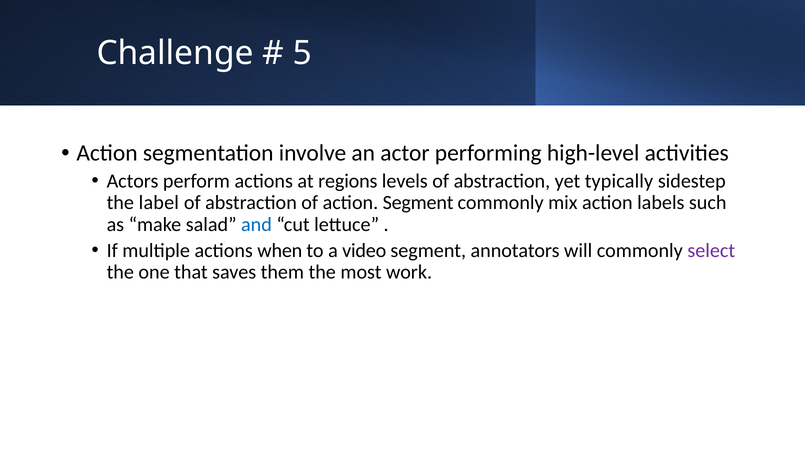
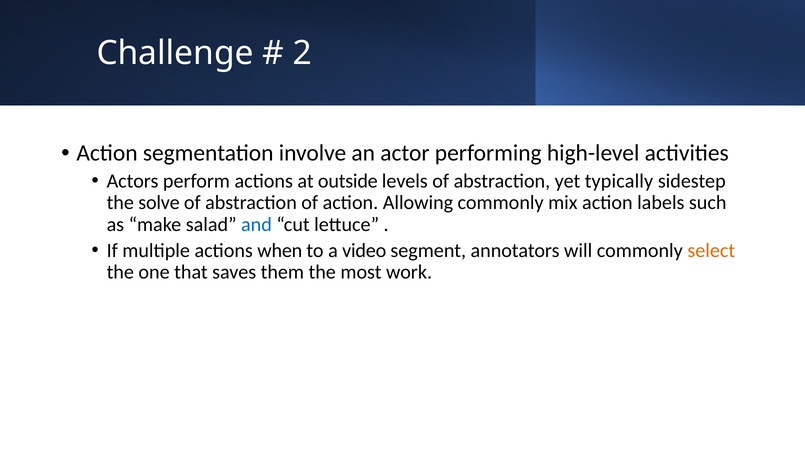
5: 5 -> 2 (302, 53)
regions: regions -> outside (348, 181)
label: label -> solve (159, 203)
action Segment: Segment -> Allowing (418, 203)
select colour: purple -> orange (711, 250)
